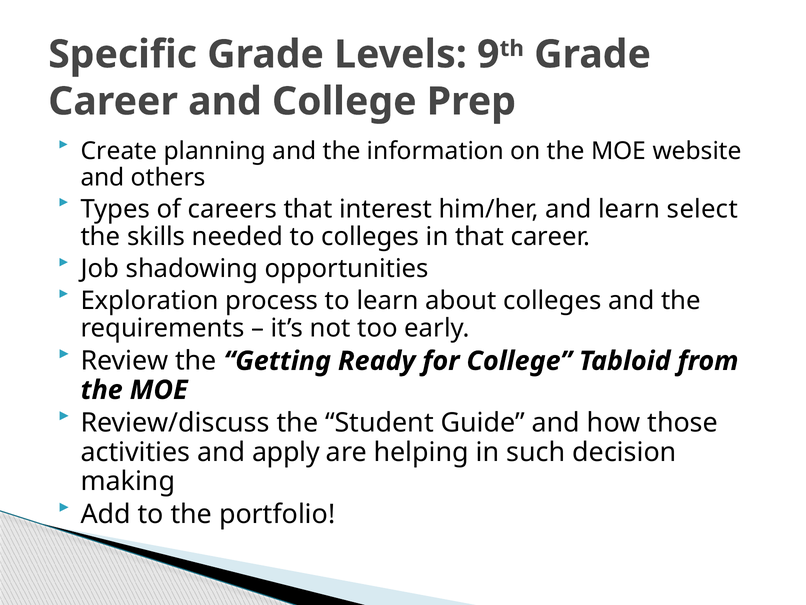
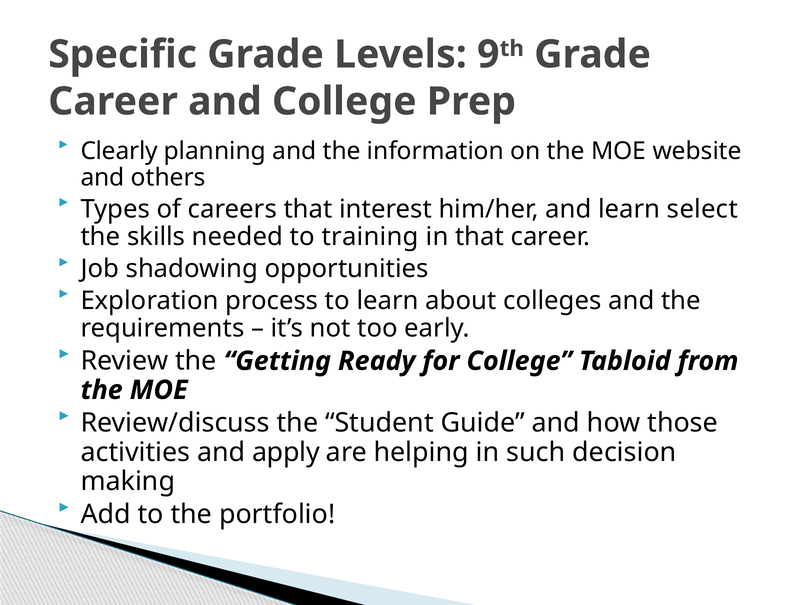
Create: Create -> Clearly (119, 151)
to colleges: colleges -> training (370, 237)
